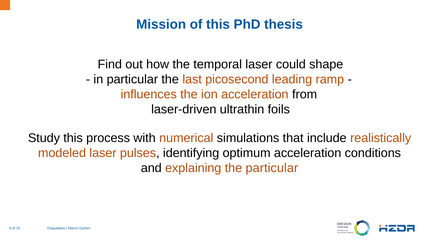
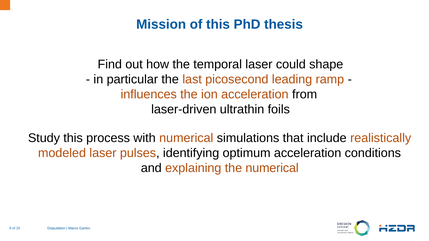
the particular: particular -> numerical (272, 168)
